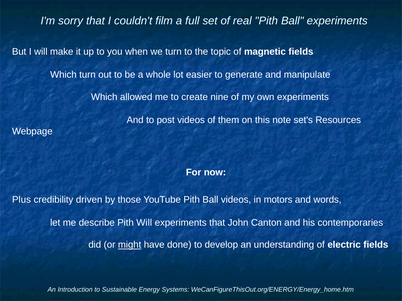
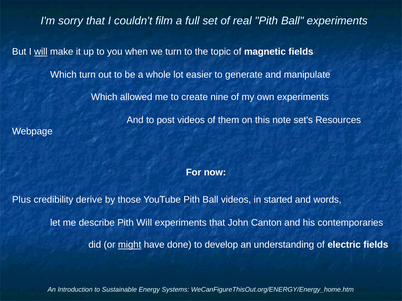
will underline: none -> present (41, 52)
driven: driven -> derive (89, 200)
motors: motors -> started (278, 200)
